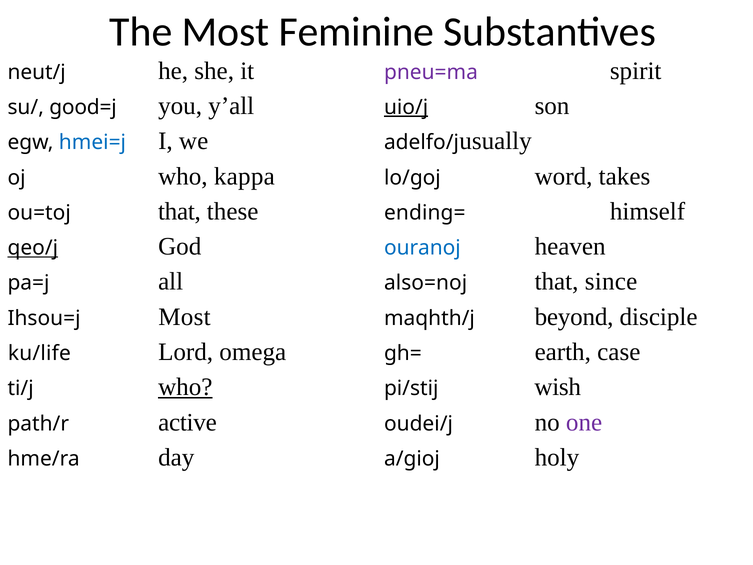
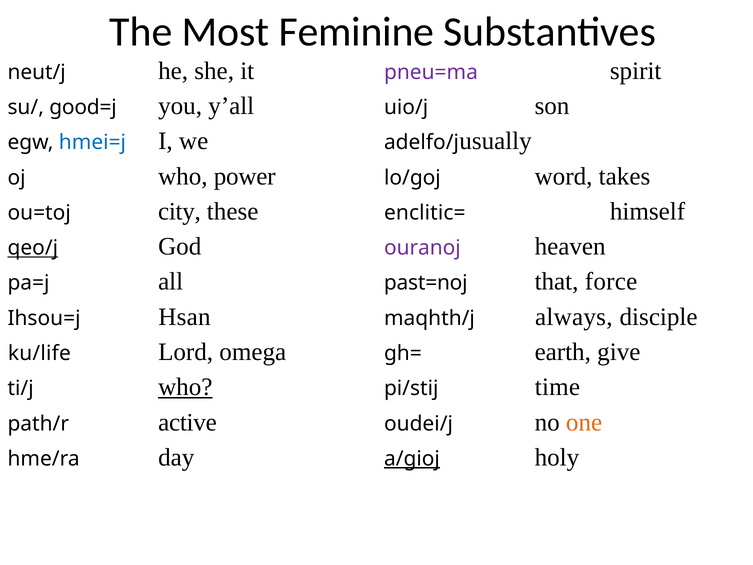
uio/j underline: present -> none (406, 107)
kappa: kappa -> power (245, 176)
ou=toj that: that -> city (179, 211)
ending=: ending= -> enclitic= (425, 213)
ouranoj colour: blue -> purple (422, 248)
also=noj: also=noj -> past=noj (426, 283)
since: since -> force (611, 282)
Ihsou=j Most: Most -> Hsan (184, 317)
beyond: beyond -> always (574, 317)
case: case -> give (619, 352)
wish: wish -> time (557, 387)
one colour: purple -> orange (584, 422)
a/gioj underline: none -> present (412, 459)
